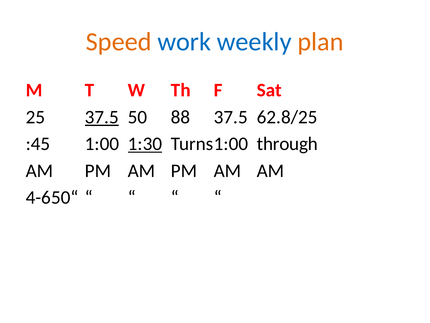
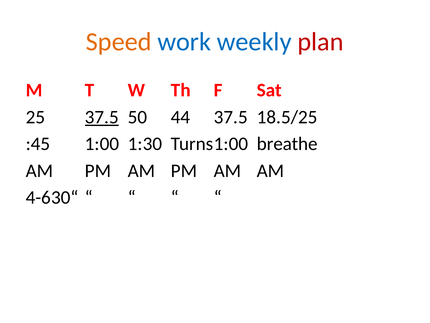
plan colour: orange -> red (321, 42)
88: 88 -> 44 (181, 117)
62.8/25: 62.8/25 -> 18.5/25 (287, 117)
1:30 underline: present -> none (145, 144)
through: through -> breathe (287, 144)
4-650“: 4-650“ -> 4-630“ (52, 197)
